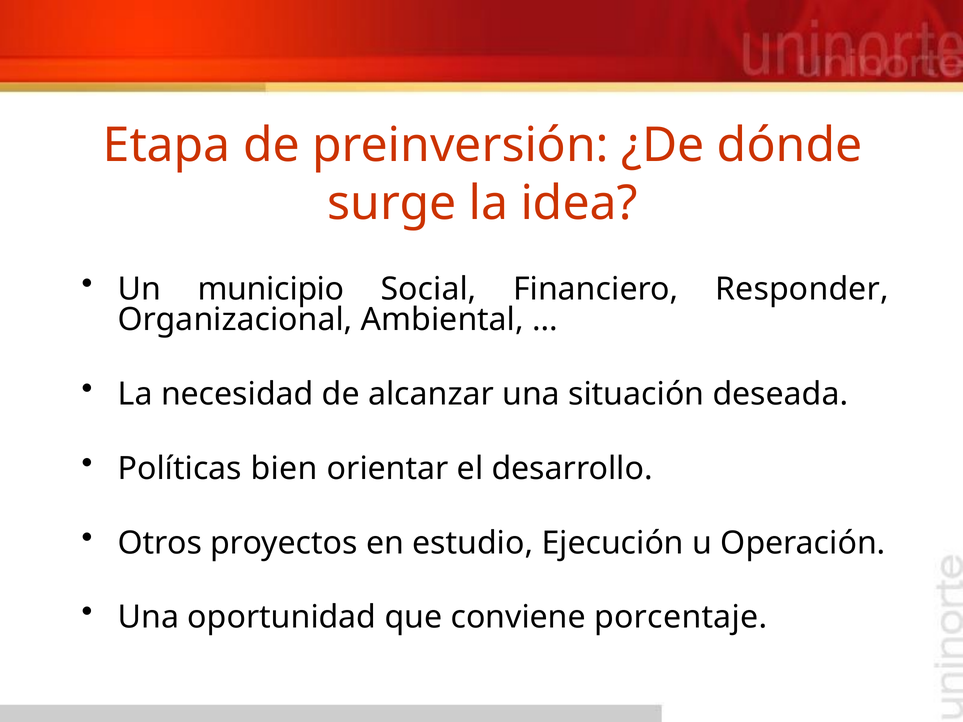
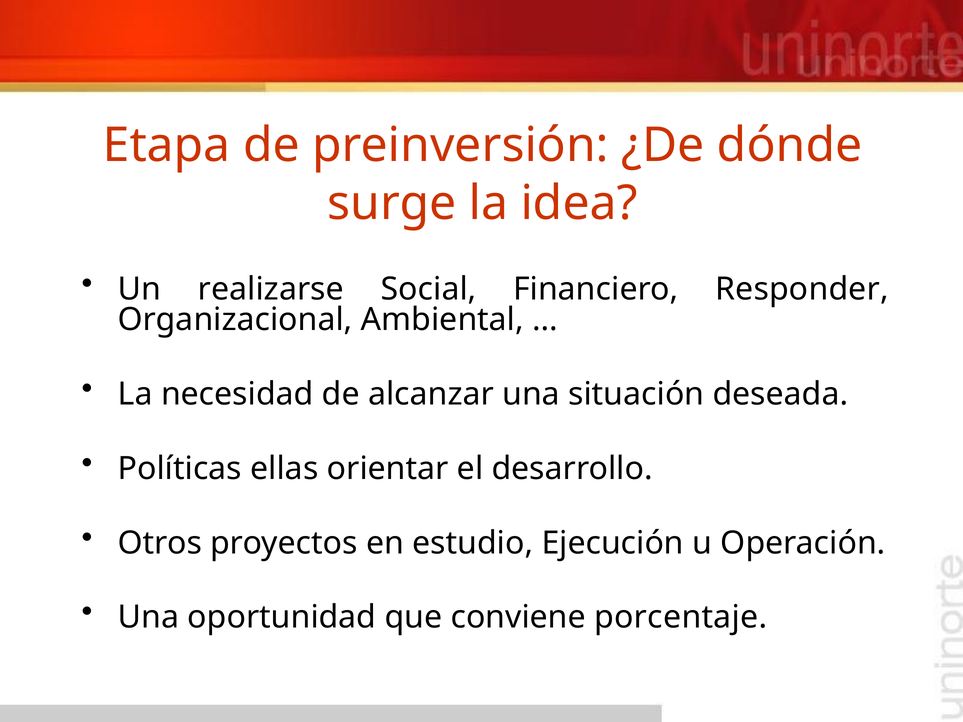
municipio: municipio -> realizarse (271, 289)
bien: bien -> ellas (284, 469)
